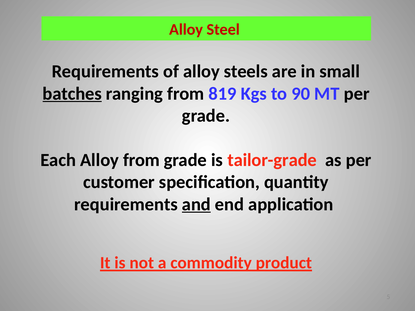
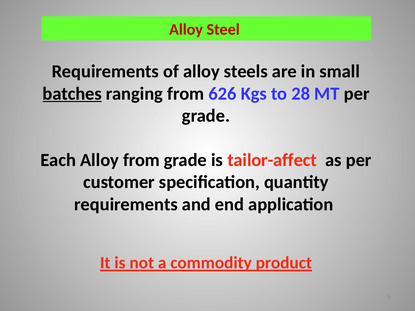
819: 819 -> 626 (223, 94)
90: 90 -> 28 (301, 94)
tailor-grade: tailor-grade -> tailor-affect (272, 160)
and underline: present -> none (196, 204)
